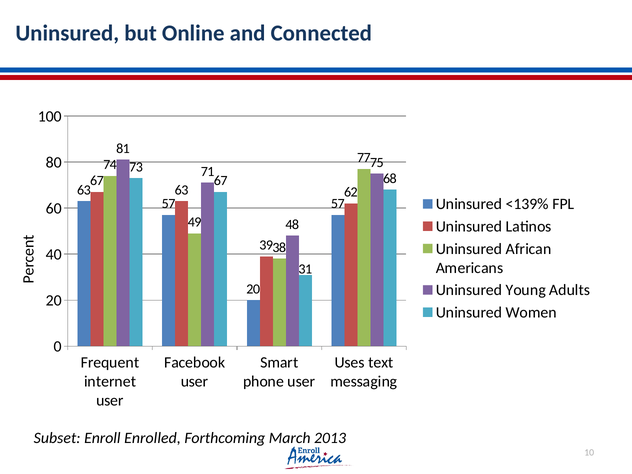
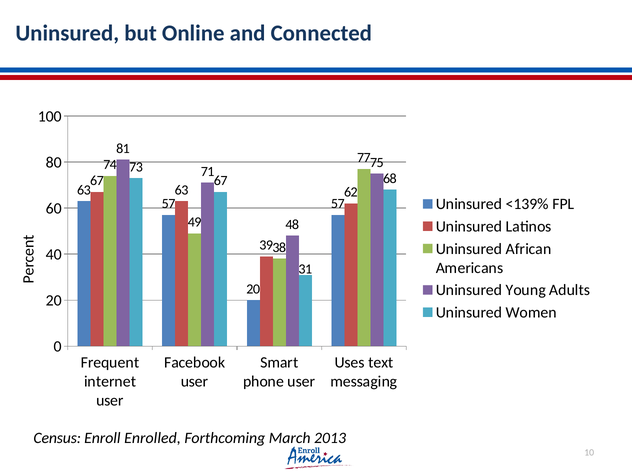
Subset: Subset -> Census (57, 438)
